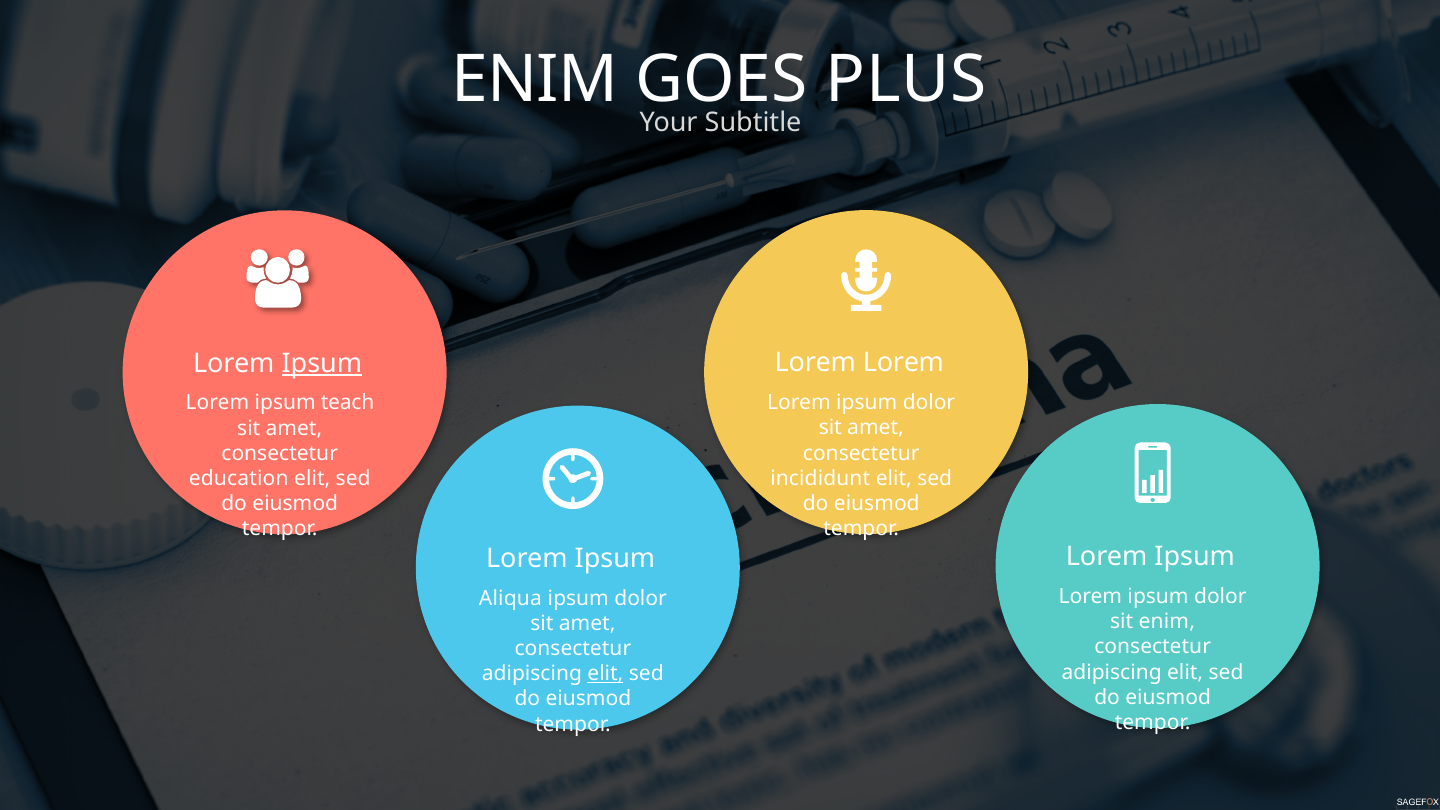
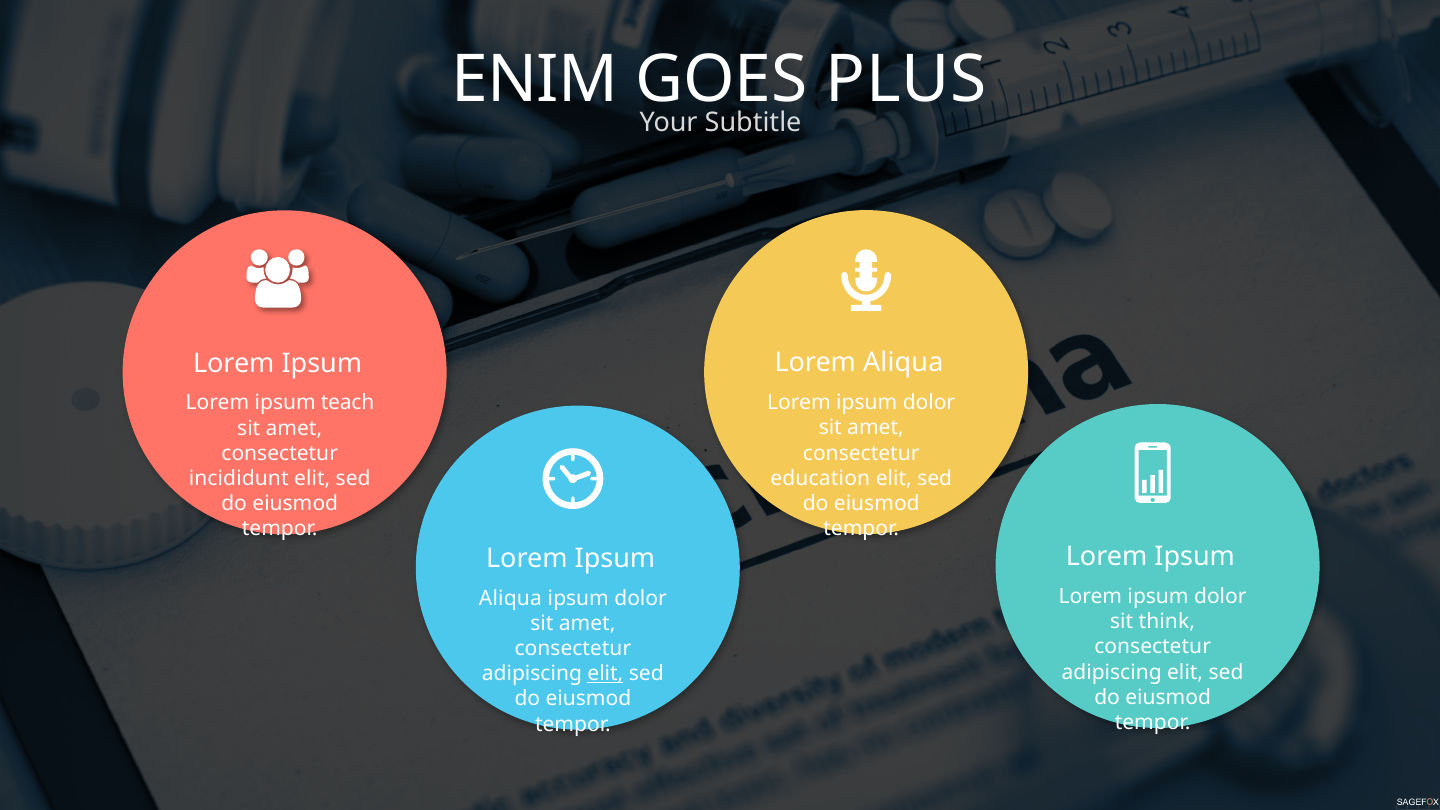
Lorem: Lorem -> Aliqua (903, 363)
Ipsum underline: present -> none (322, 363)
incididunt: incididunt -> education (820, 478)
education: education -> incididunt (239, 479)
sit enim: enim -> think (1167, 622)
